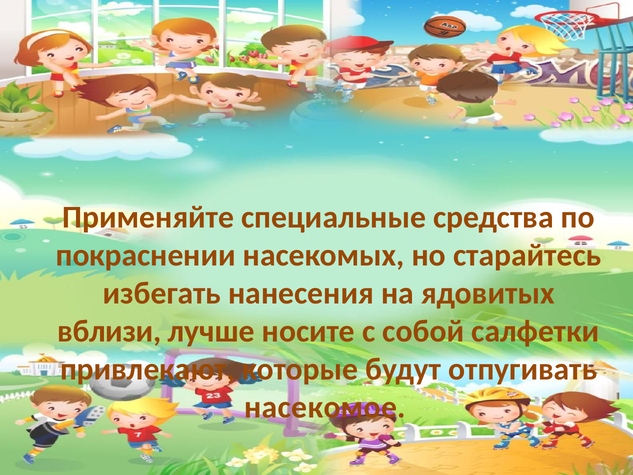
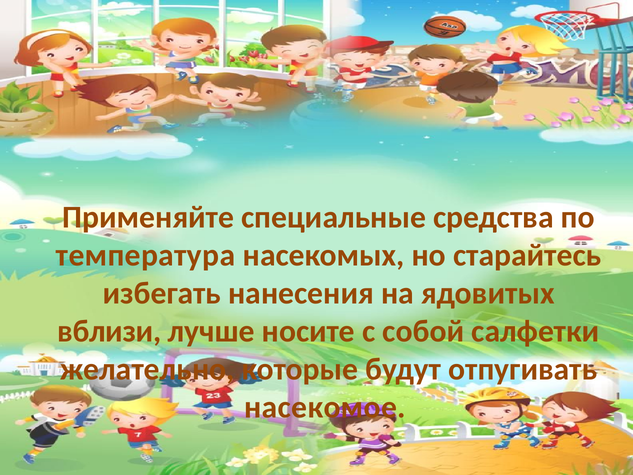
покраснении: покраснении -> температура (146, 255)
привлекают: привлекают -> желательно (147, 369)
